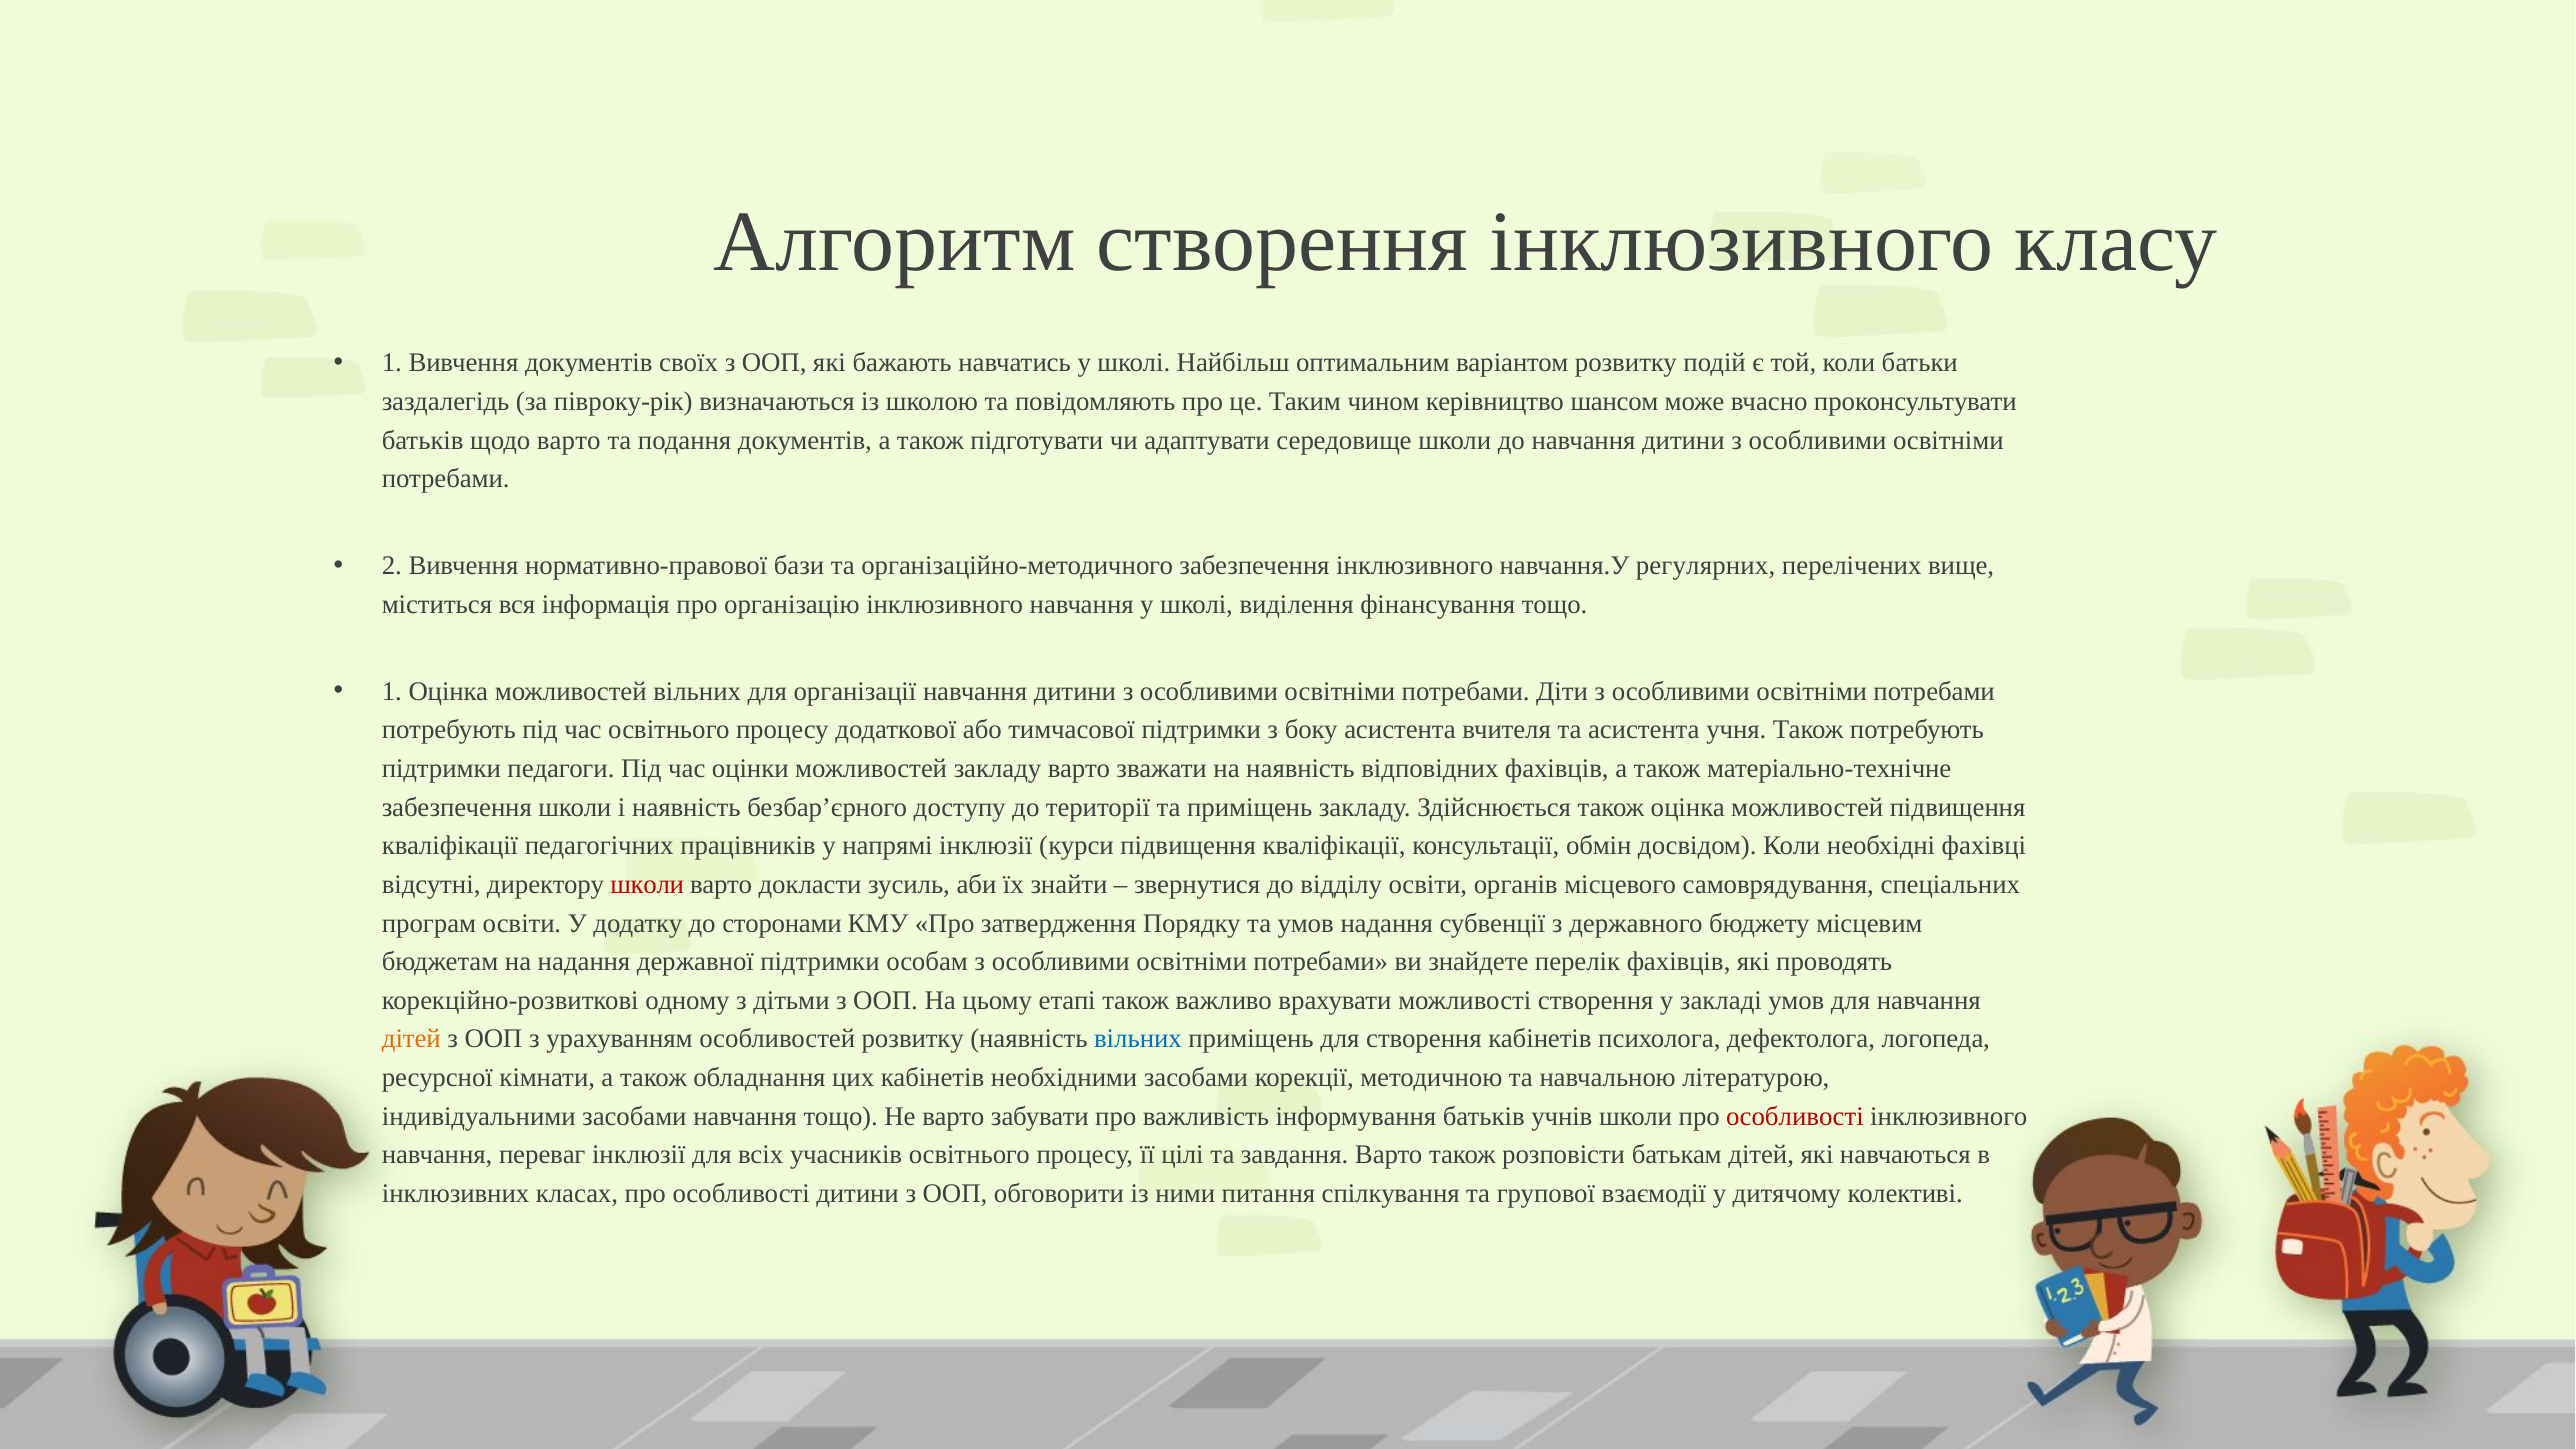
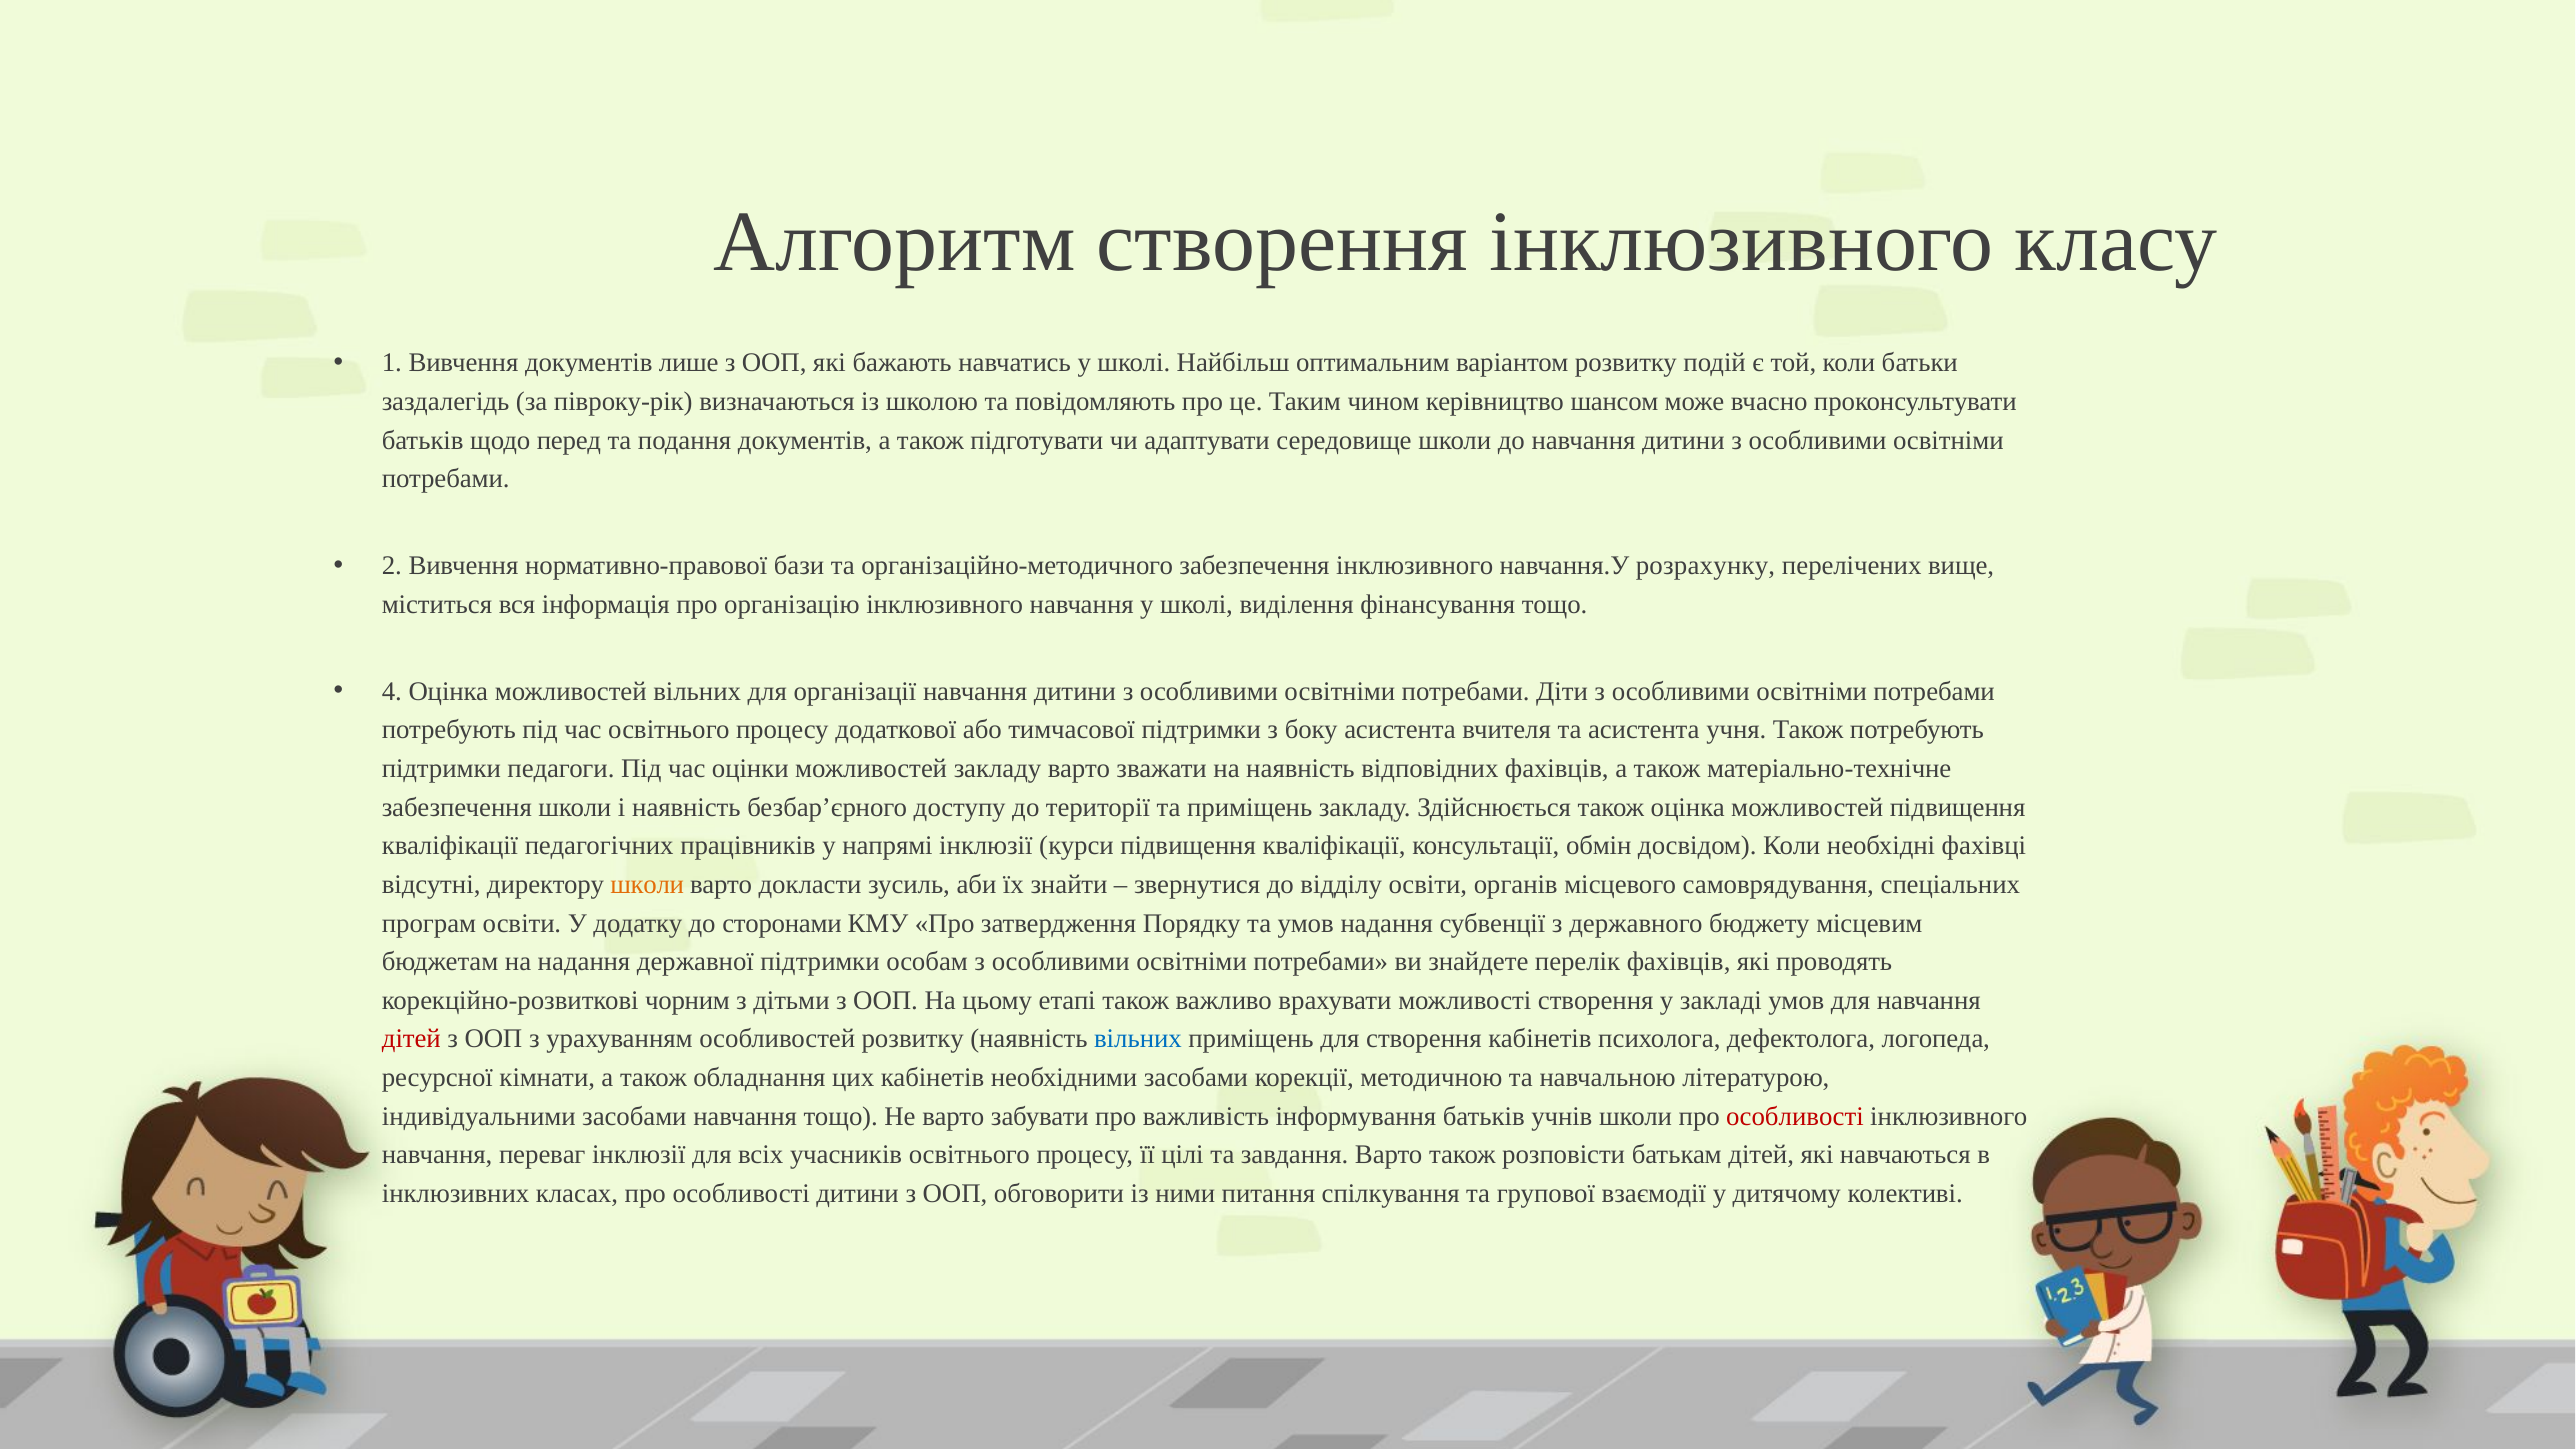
своїх: своїх -> лише (689, 363)
щодо варто: варто -> перед (569, 440)
регулярних: регулярних -> розрахунку (1706, 566)
1: 1 -> 4 (392, 691)
школи colour: red -> orange (647, 885)
одному: одному -> чорним (687, 1000)
дітей colour: orange -> red (411, 1039)
